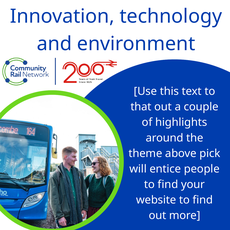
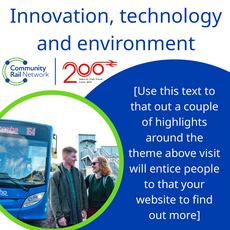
pick: pick -> visit (210, 153)
find: find -> that (168, 184)
